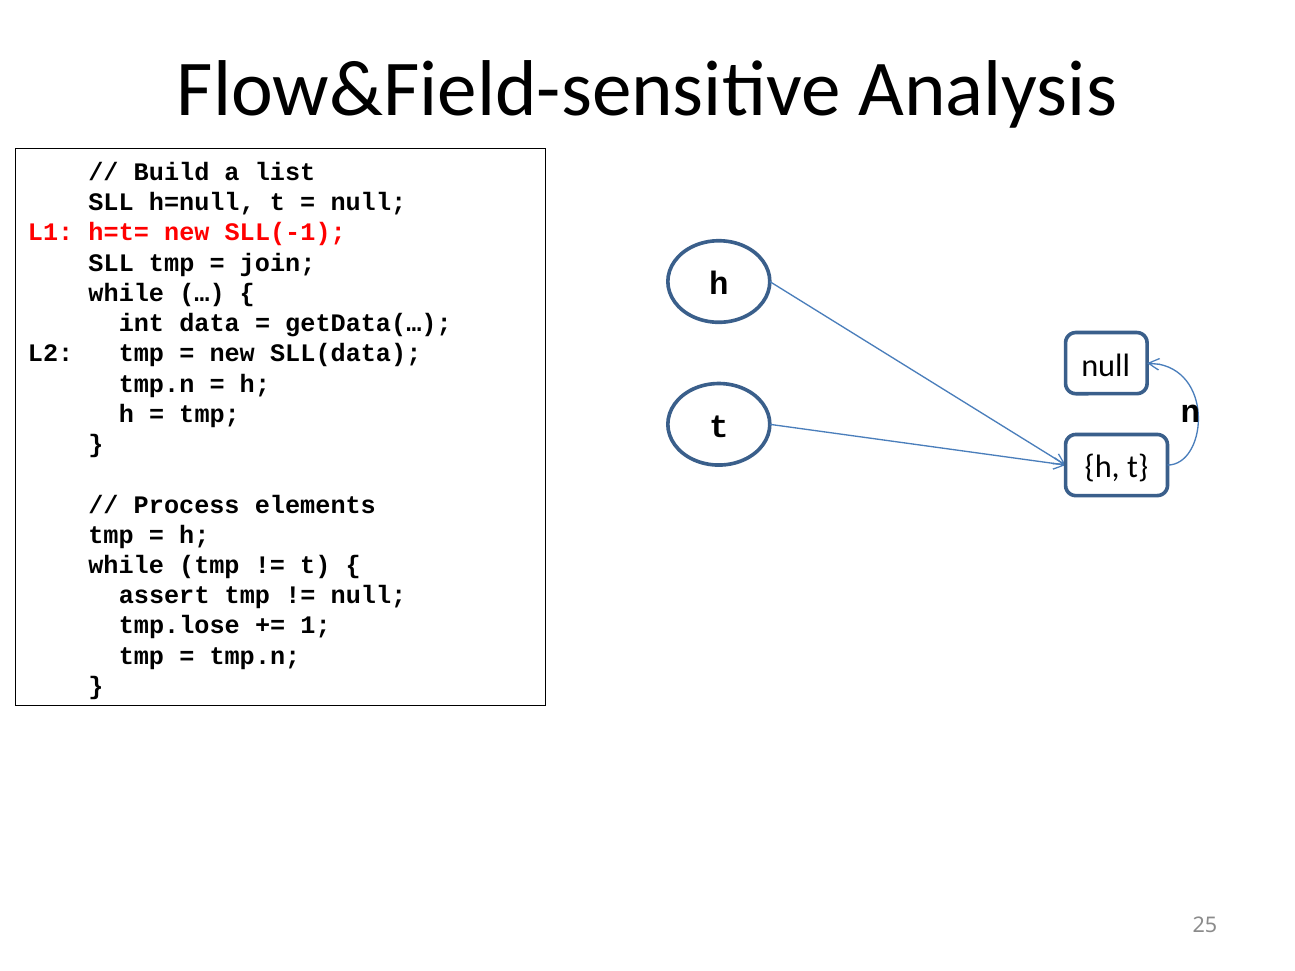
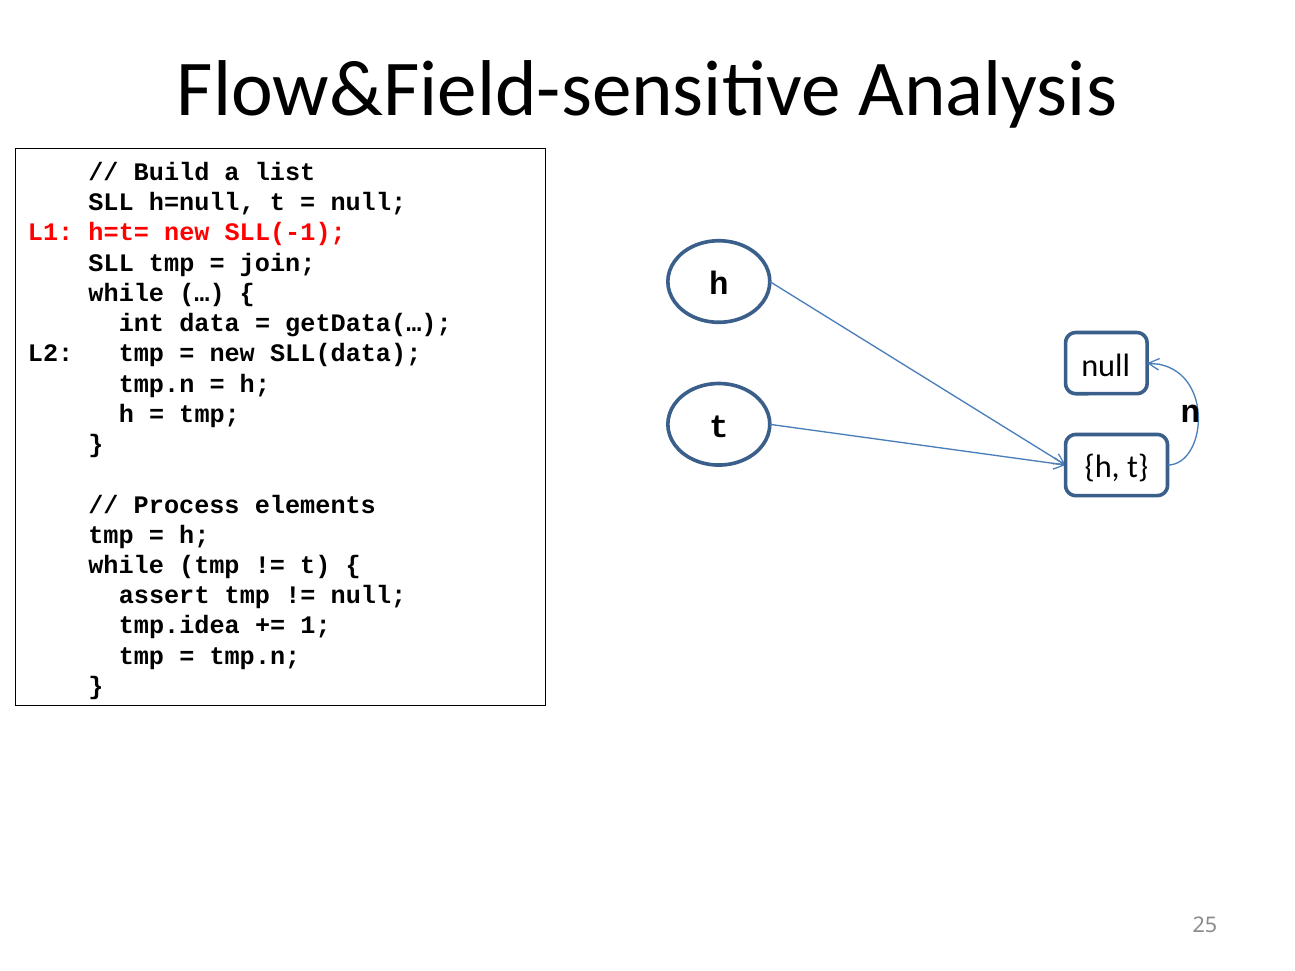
tmp.lose: tmp.lose -> tmp.idea (179, 626)
